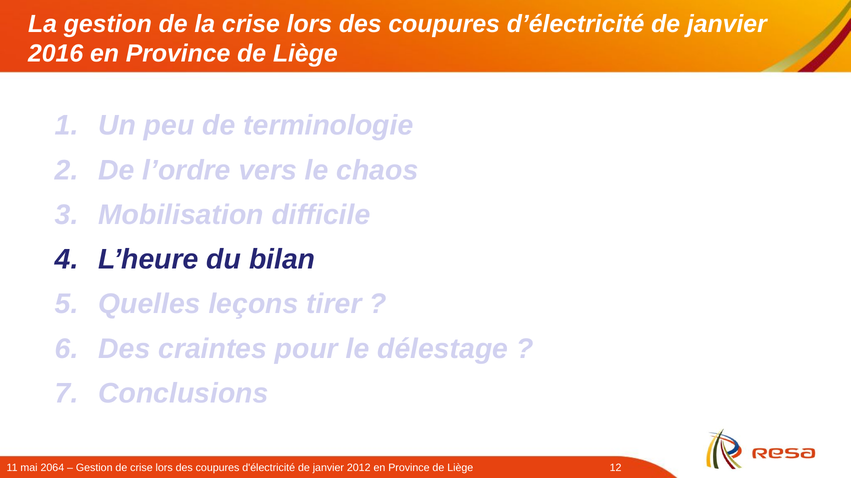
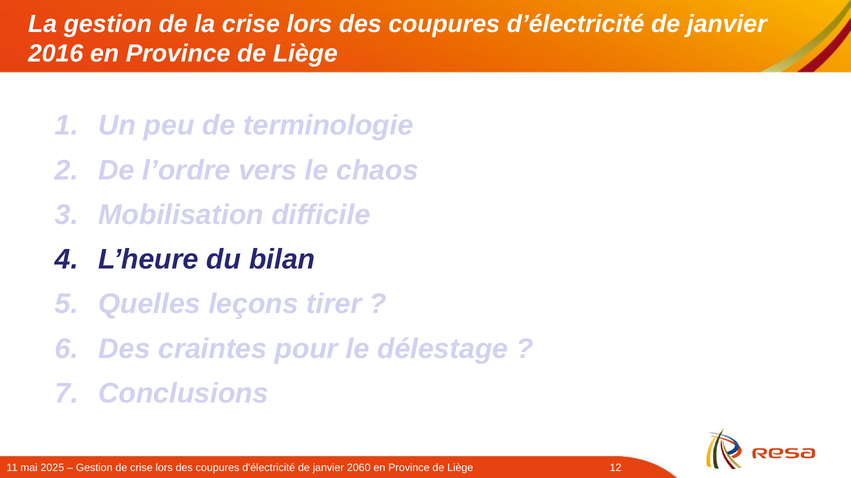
2064: 2064 -> 2025 (52, 468)
2012: 2012 -> 2060 (359, 468)
